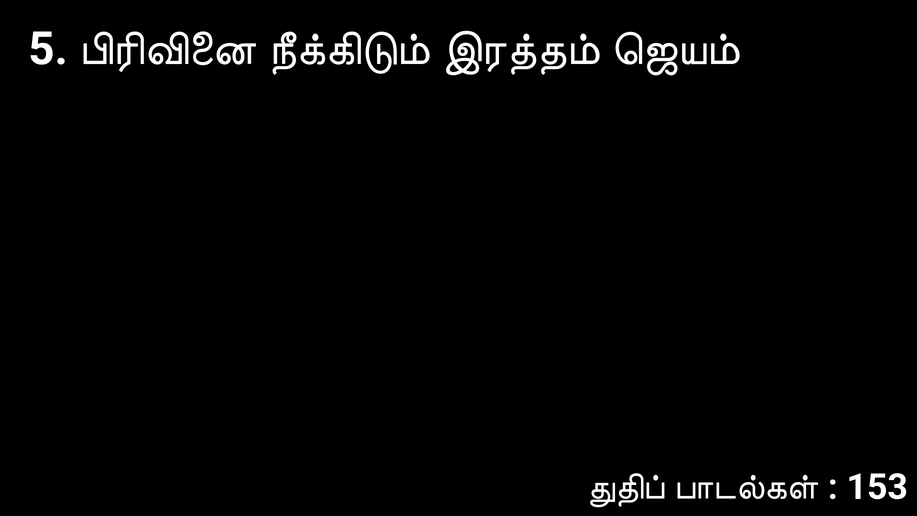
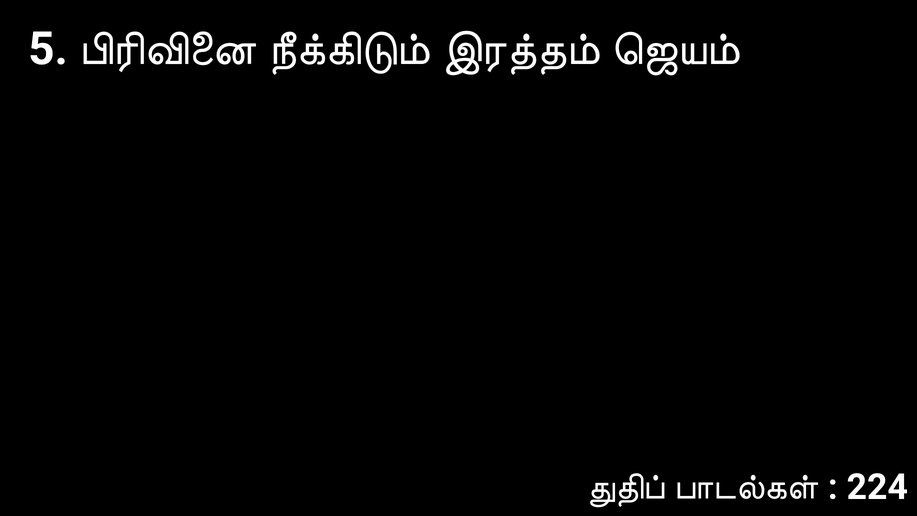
153: 153 -> 224 (877, 487)
